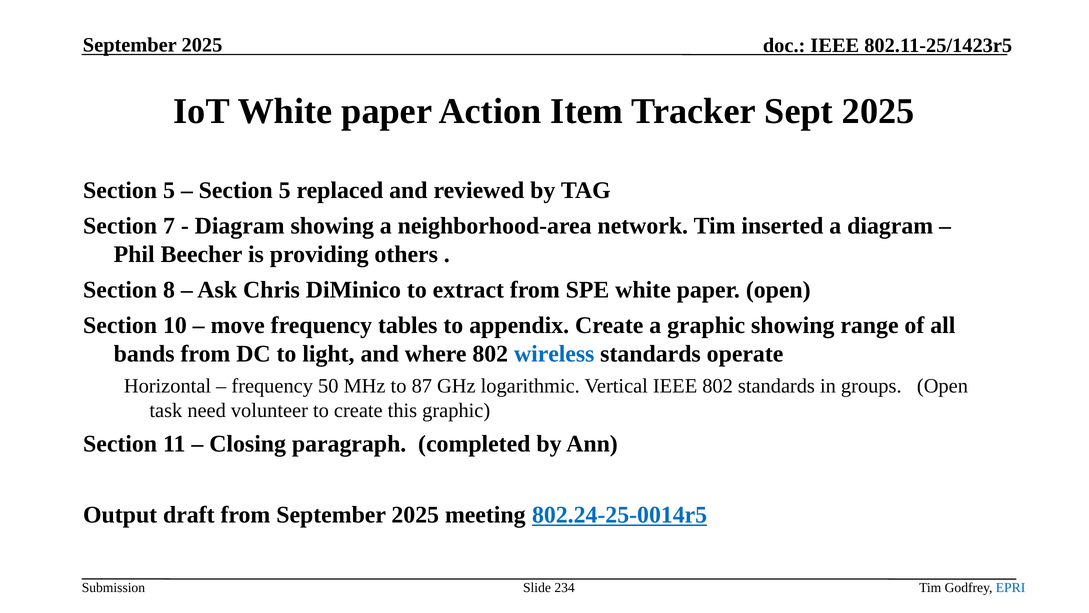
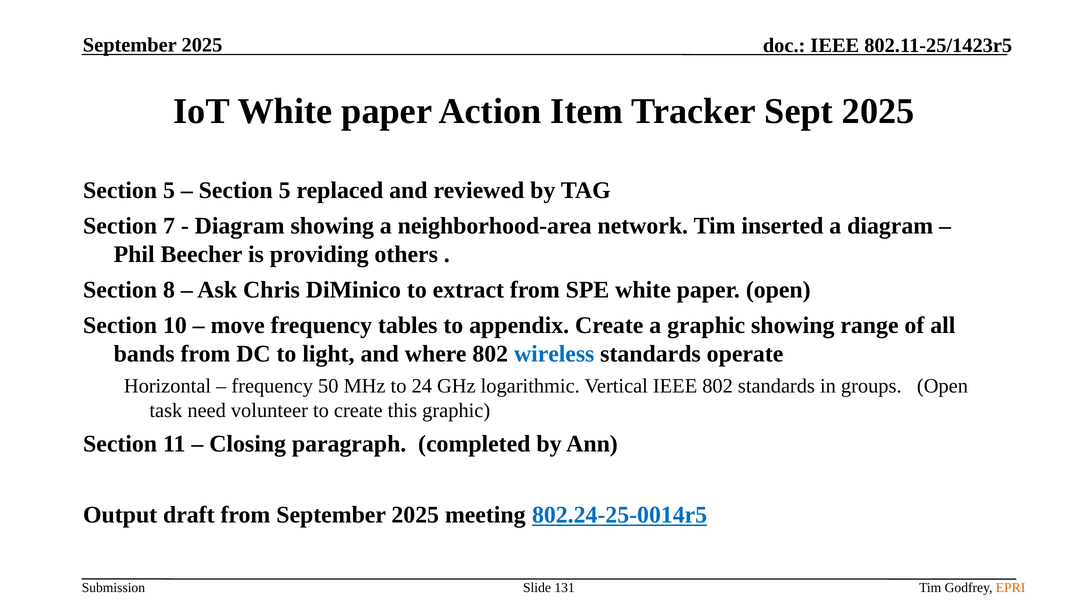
87: 87 -> 24 (422, 386)
234: 234 -> 131 (565, 587)
EPRI colour: blue -> orange (1011, 587)
